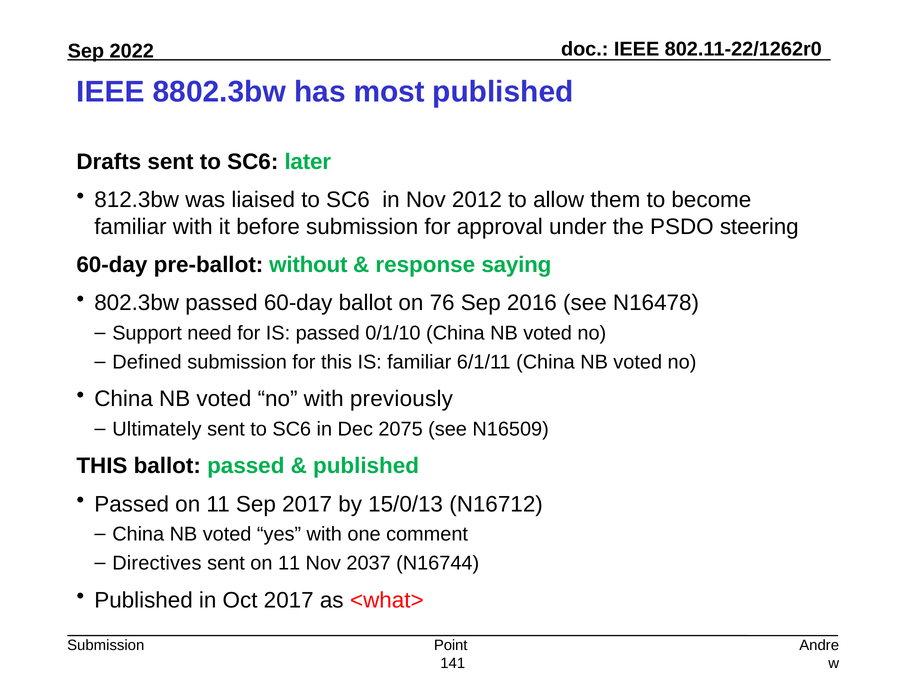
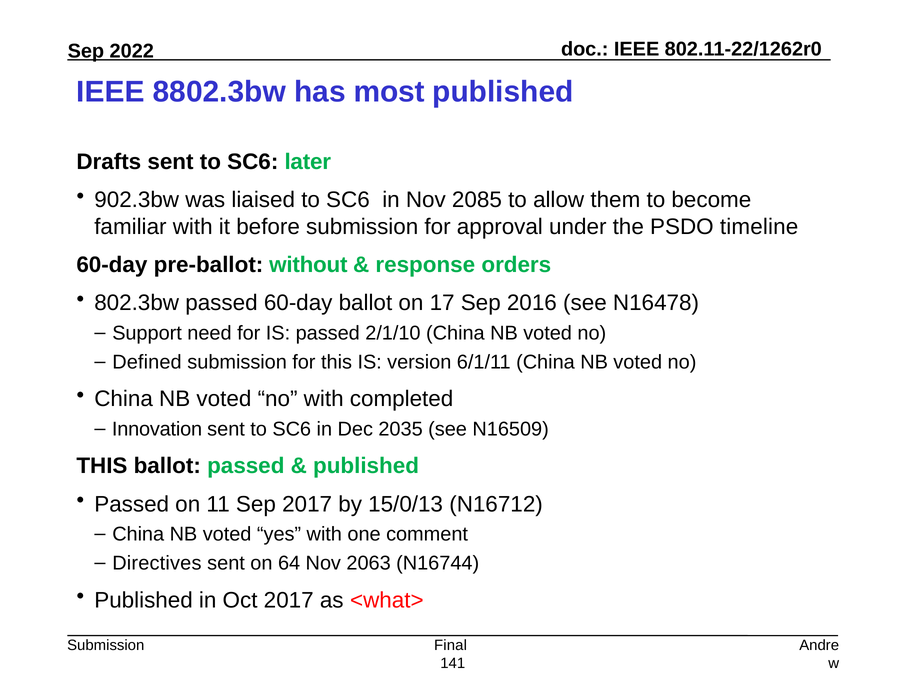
812.3bw: 812.3bw -> 902.3bw (137, 200)
2012: 2012 -> 2085 (477, 200)
steering: steering -> timeline (759, 227)
saying: saying -> orders (516, 265)
76: 76 -> 17 (442, 303)
0/1/10: 0/1/10 -> 2/1/10 (393, 333)
IS familiar: familiar -> version (419, 362)
previously: previously -> completed (402, 399)
Ultimately: Ultimately -> Innovation (157, 430)
2075: 2075 -> 2035 (401, 430)
sent on 11: 11 -> 64 (289, 564)
2037: 2037 -> 2063 (369, 564)
Point: Point -> Final (451, 646)
